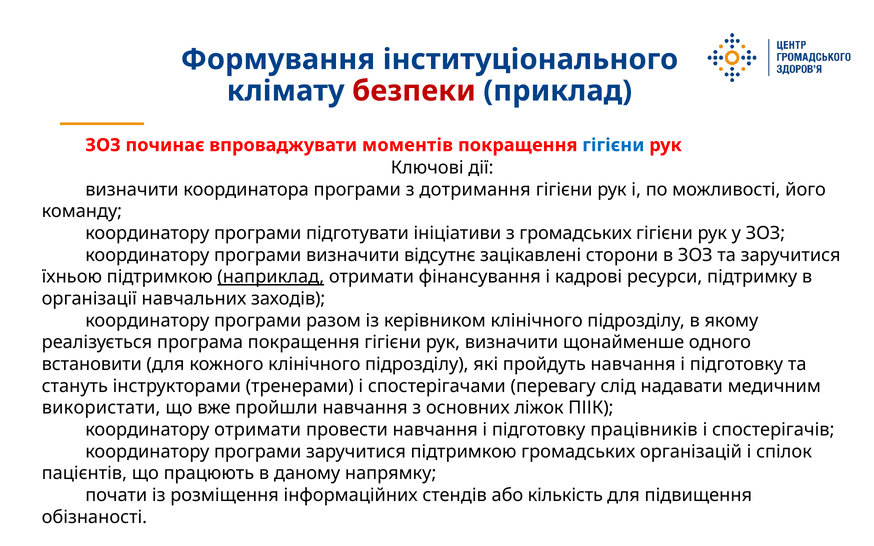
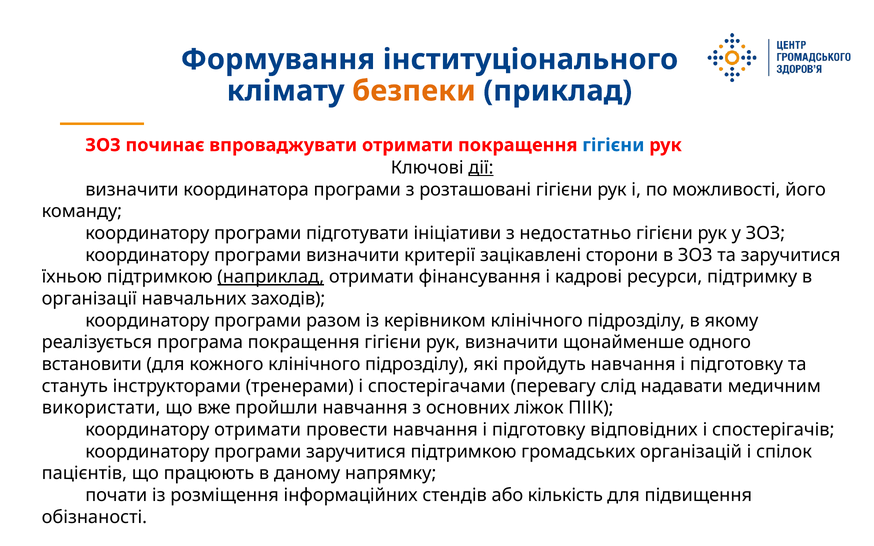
безпеки colour: red -> orange (414, 91)
впроваджувати моментів: моментів -> отримати (408, 145)
дії underline: none -> present (481, 168)
дотримання: дотримання -> розташовані (475, 190)
з громадських: громадських -> недостатньо (575, 233)
відсутнє: відсутнє -> критерії (440, 255)
працівників: працівників -> відповідних (644, 430)
